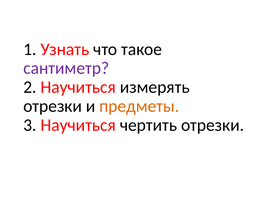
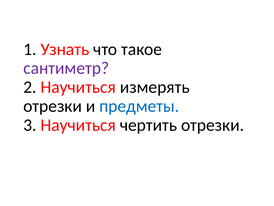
предметы colour: orange -> blue (139, 106)
